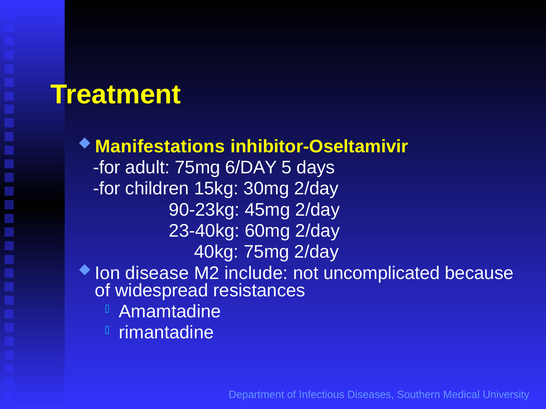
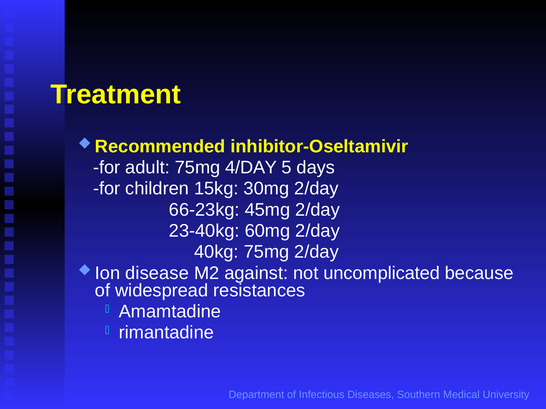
Manifestations: Manifestations -> Recommended (160, 147)
6/DAY: 6/DAY -> 4/DAY (251, 168)
90-23kg: 90-23kg -> 66-23kg (204, 210)
include: include -> against (256, 273)
